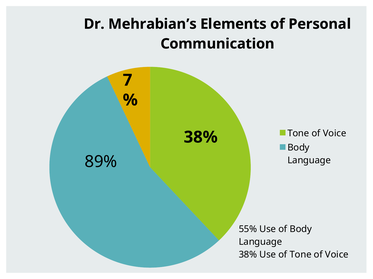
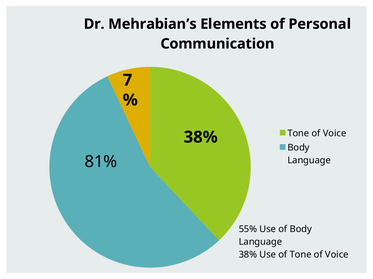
89%: 89% -> 81% (101, 162)
